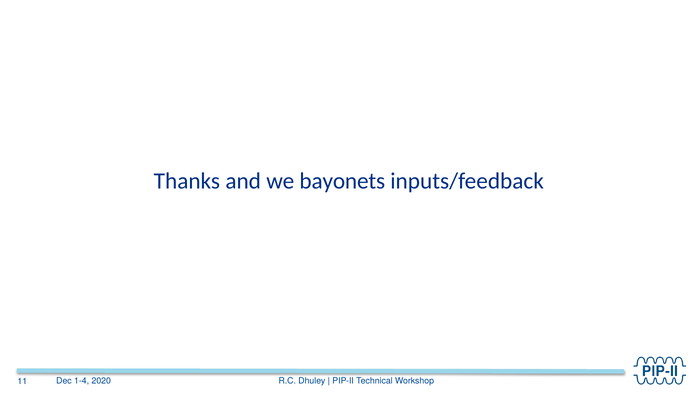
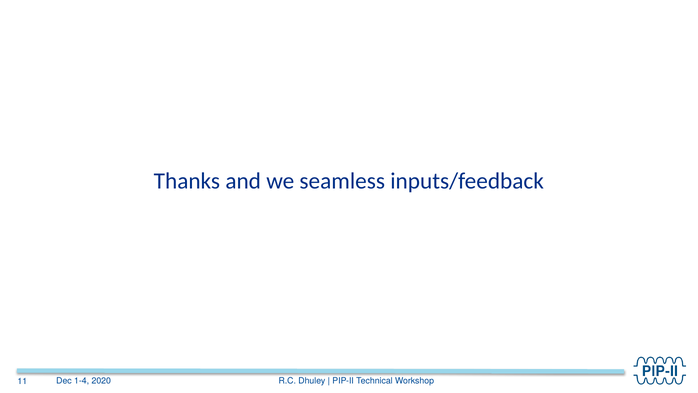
bayonets: bayonets -> seamless (342, 181)
